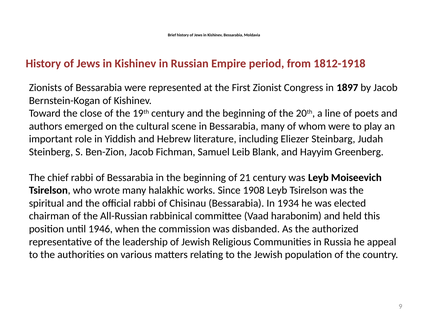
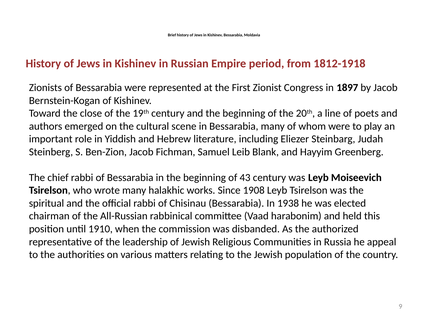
21: 21 -> 43 (245, 178)
1934: 1934 -> 1938 (288, 203)
1946: 1946 -> 1910 (101, 229)
